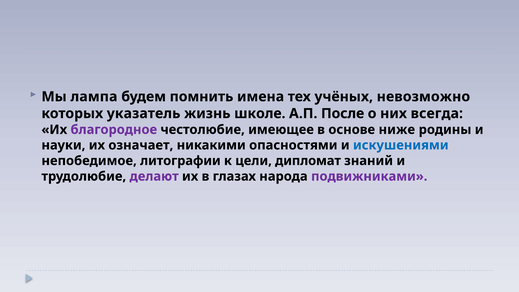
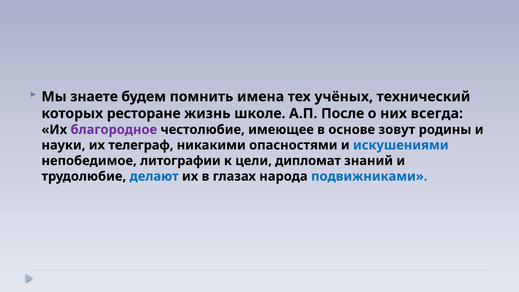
лампа: лампа -> знаете (94, 97)
невозможно: невозможно -> технический (423, 97)
указатель: указатель -> ресторане (144, 113)
ниже: ниже -> зовут (397, 130)
означает: означает -> телеграф (141, 145)
делают colour: purple -> blue (154, 176)
подвижниками colour: purple -> blue (369, 176)
